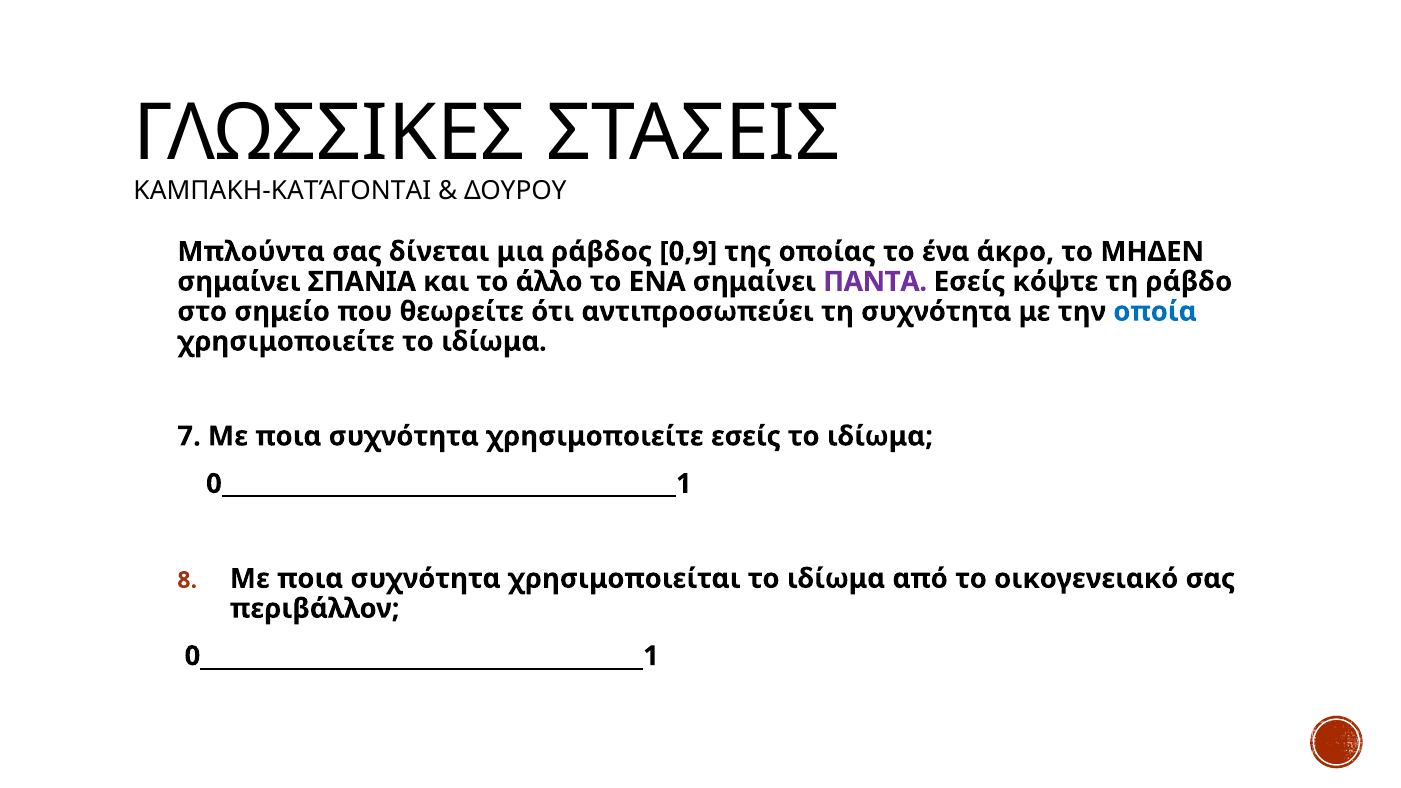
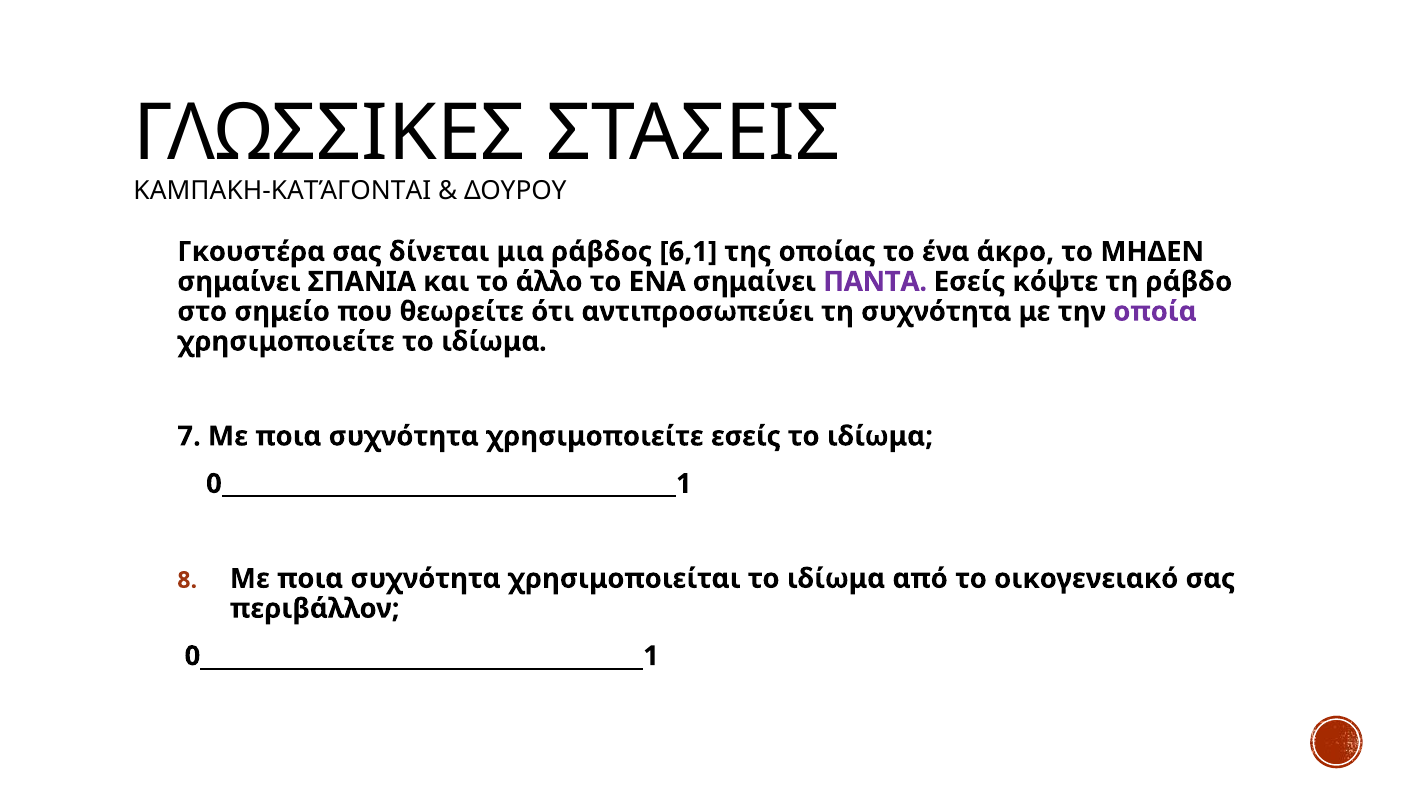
Μπλούντα: Μπλούντα -> Γκουστέρα (251, 252)
0,9: 0,9 -> 6,1 (688, 252)
οποία colour: blue -> purple (1155, 312)
